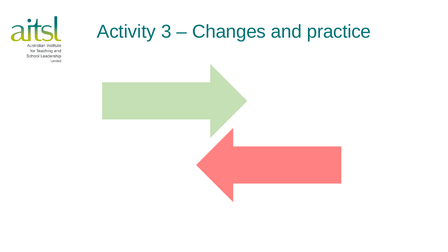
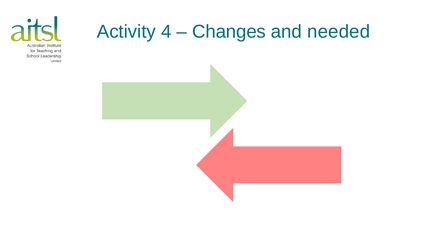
3: 3 -> 4 (166, 32)
practice: practice -> needed (339, 32)
